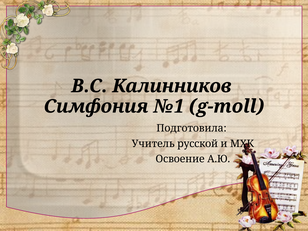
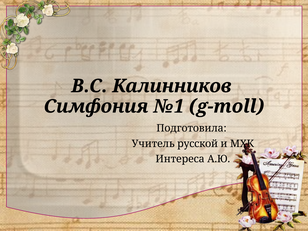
Освоение: Освоение -> Интереса (180, 159)
